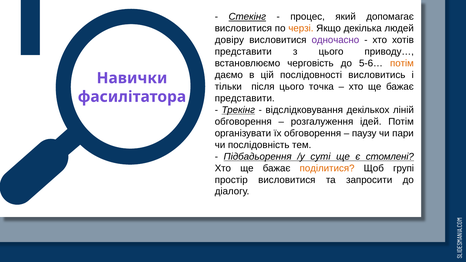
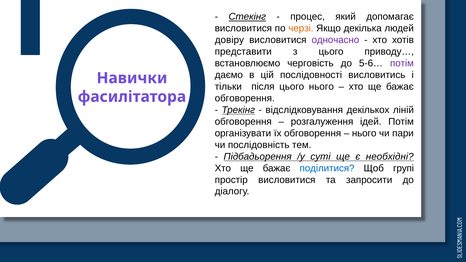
потім colour: orange -> purple (402, 63)
цього точка: точка -> нього (321, 87)
представити: представити -> обговорення (245, 98)
паузу: паузу -> нього (364, 133)
стомлені: стомлені -> необхідні (390, 157)
поділитися colour: orange -> blue (327, 168)
